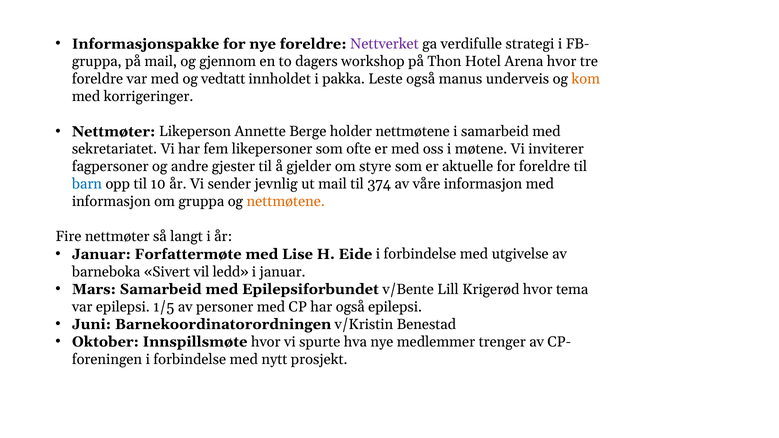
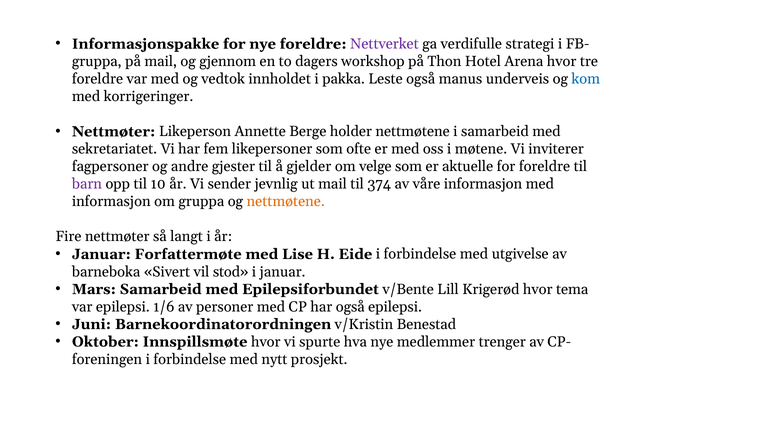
vedtatt: vedtatt -> vedtok (223, 79)
kom colour: orange -> blue (586, 79)
styre: styre -> velge (375, 167)
barn colour: blue -> purple (87, 184)
ledd: ledd -> stod (231, 272)
1/5: 1/5 -> 1/6 (164, 307)
